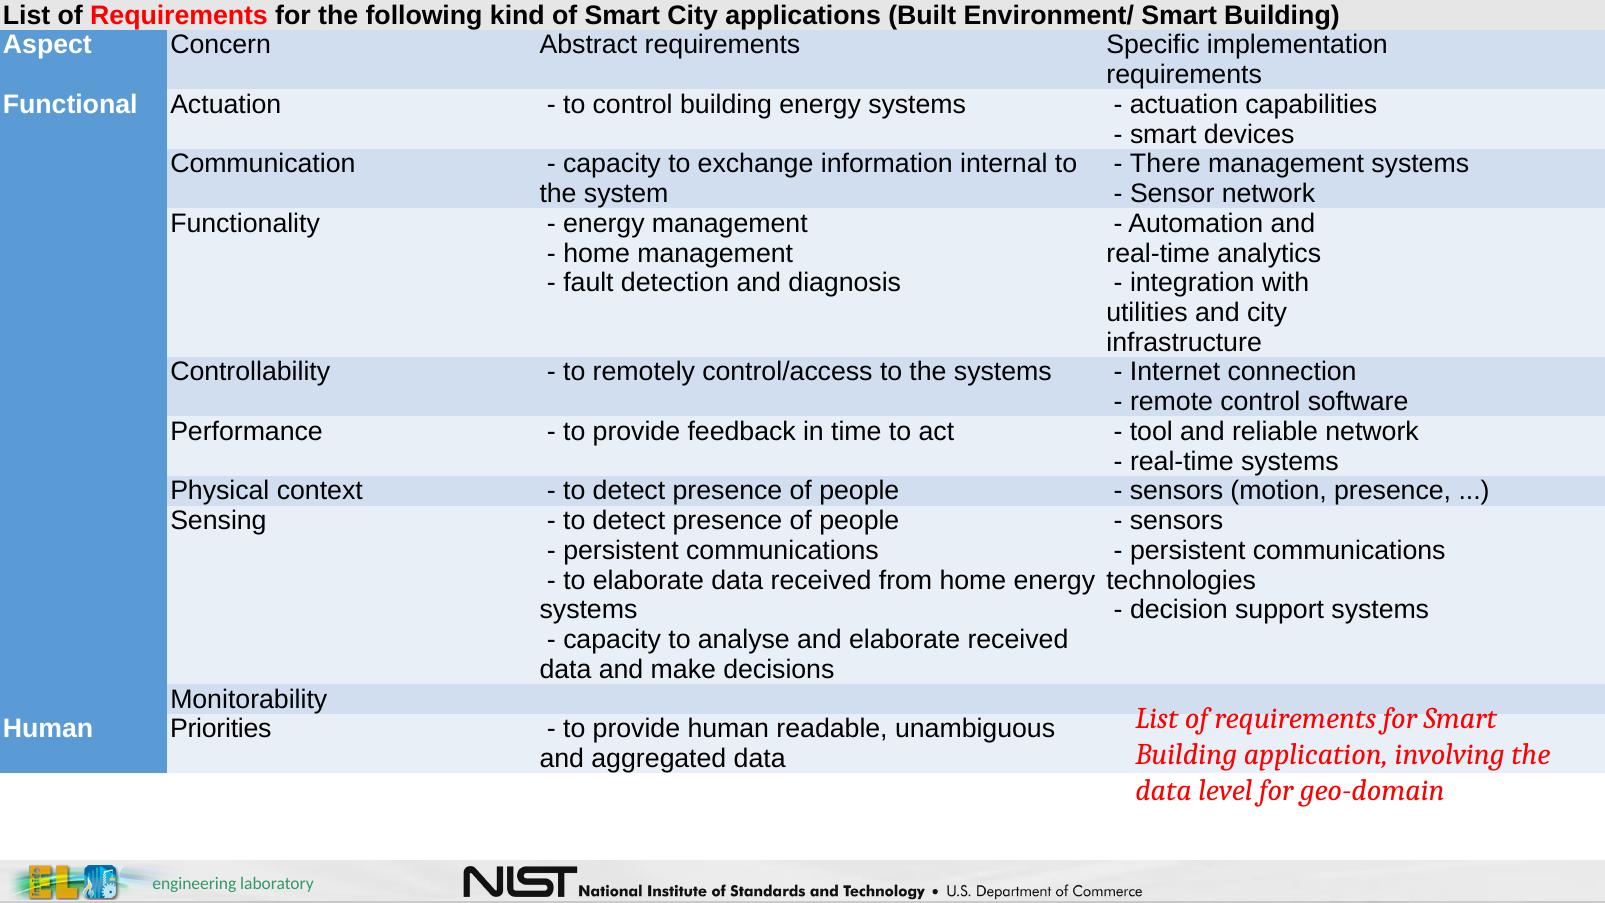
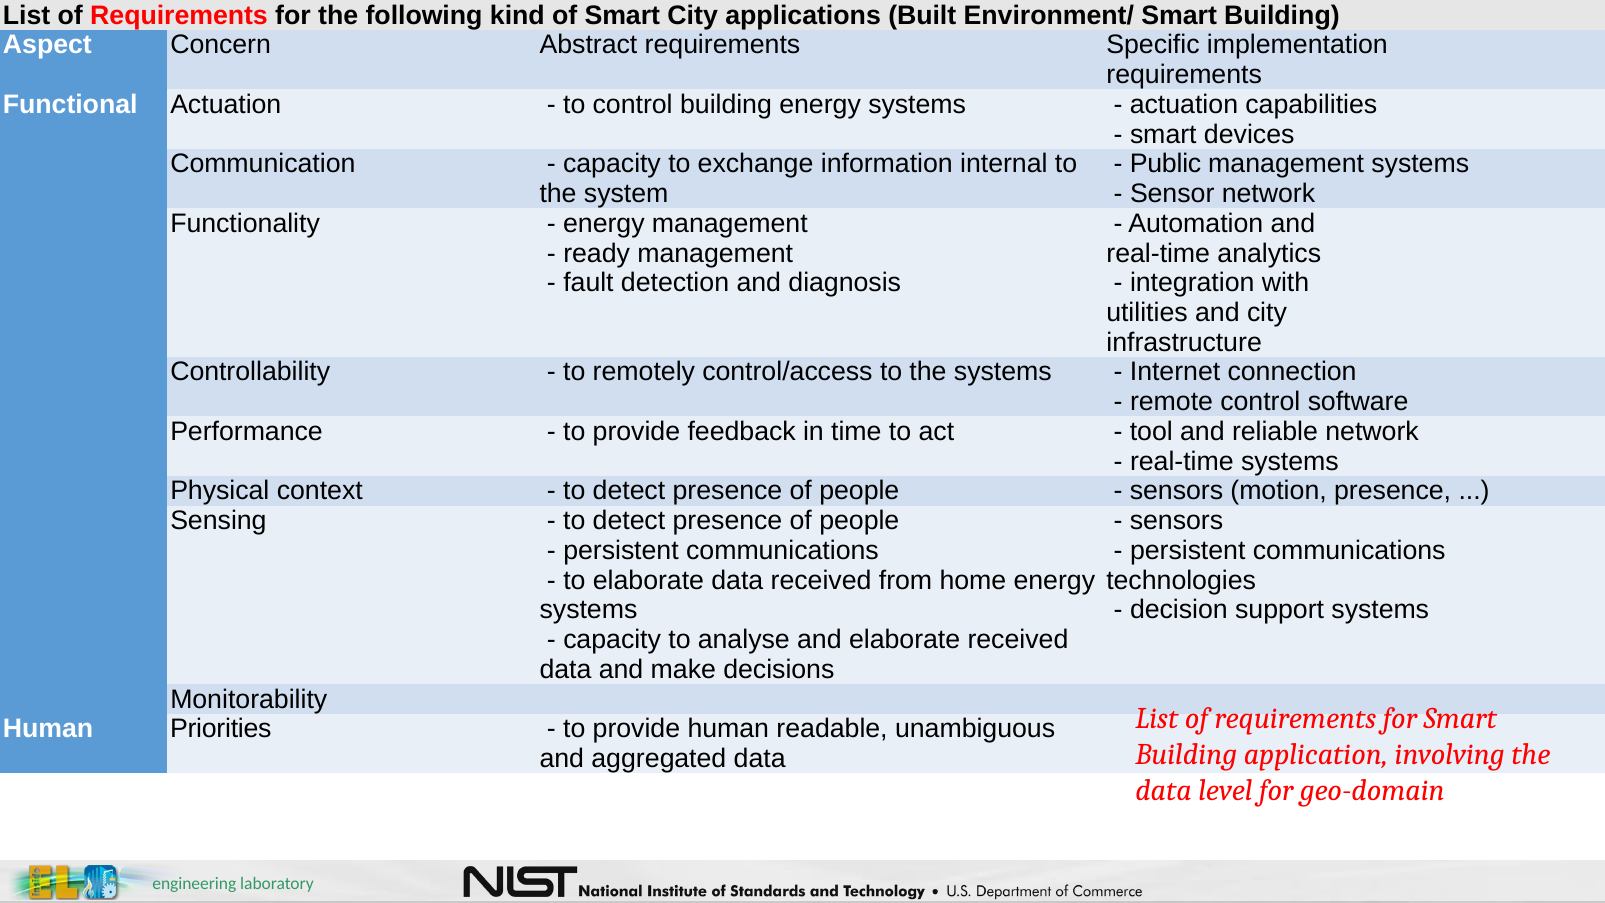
There: There -> Public (1166, 164)
home: home -> ready (597, 253)
